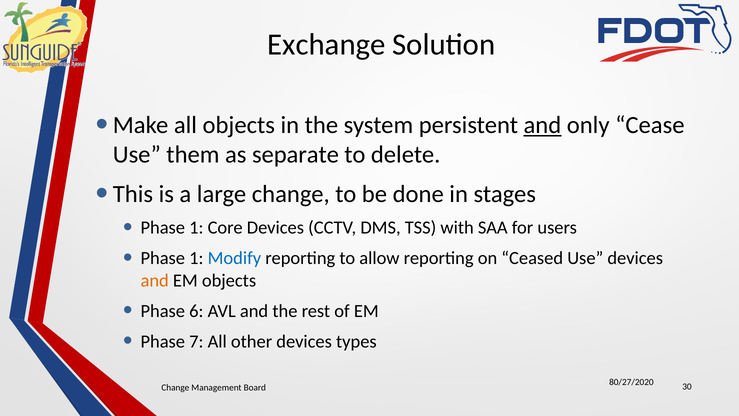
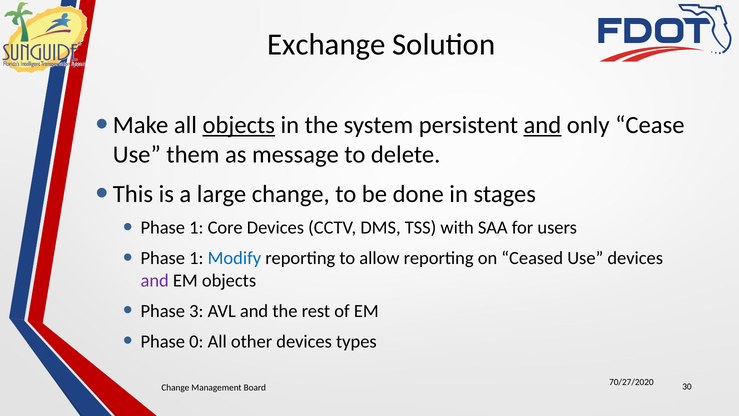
objects underline: none -> present (239, 125)
separate: separate -> message (295, 155)
and colour: orange -> purple (155, 280)
6: 6 -> 3 (196, 311)
7: 7 -> 0 (196, 341)
80/27/2020: 80/27/2020 -> 70/27/2020 (631, 382)
